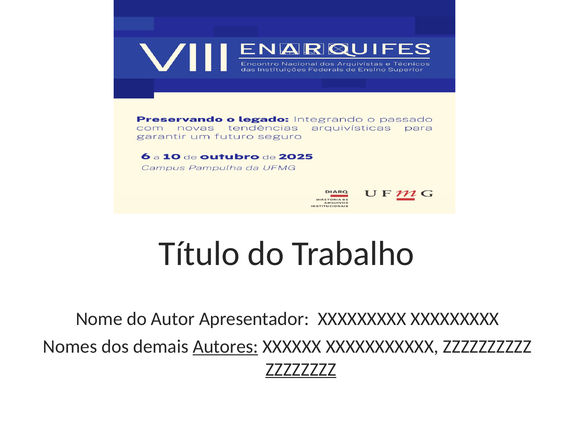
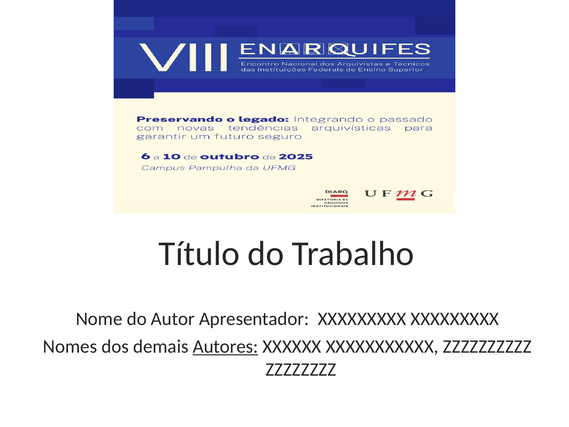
ZZZZZZZZ underline: present -> none (301, 369)
